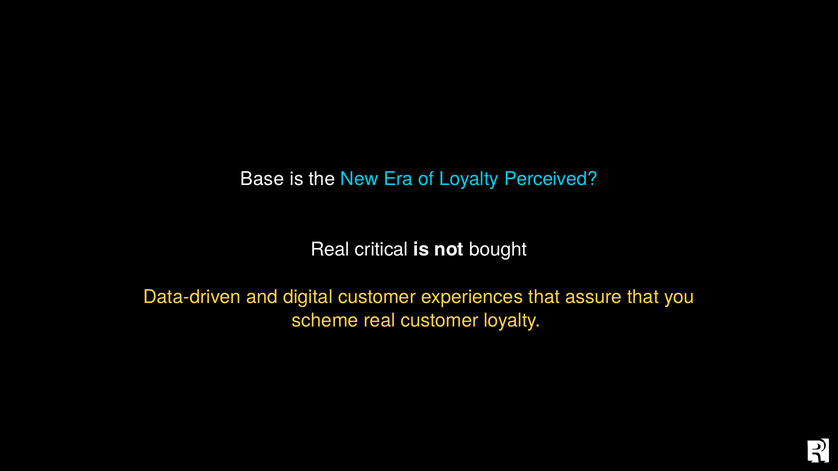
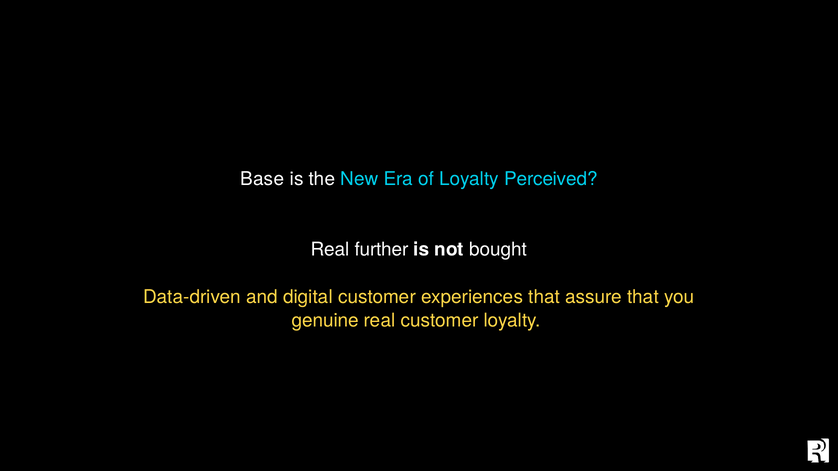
critical: critical -> further (382, 250)
scheme: scheme -> genuine (325, 321)
